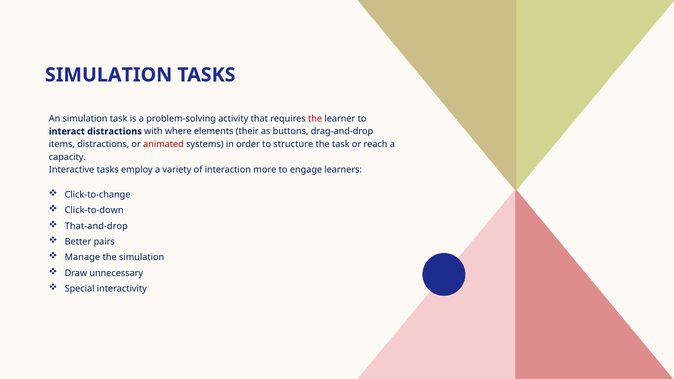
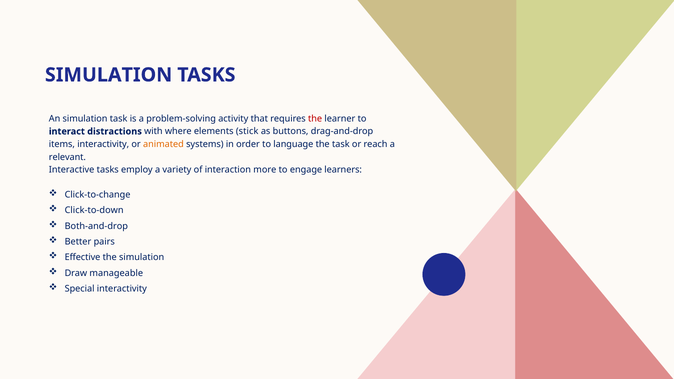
their: their -> stick (247, 131)
items distractions: distractions -> interactivity (103, 144)
animated colour: red -> orange (163, 144)
structure: structure -> language (293, 144)
capacity: capacity -> relevant (67, 157)
That-and-drop: That-and-drop -> Both-and-drop (96, 226)
Manage: Manage -> Effective (83, 257)
unnecessary: unnecessary -> manageable (116, 273)
